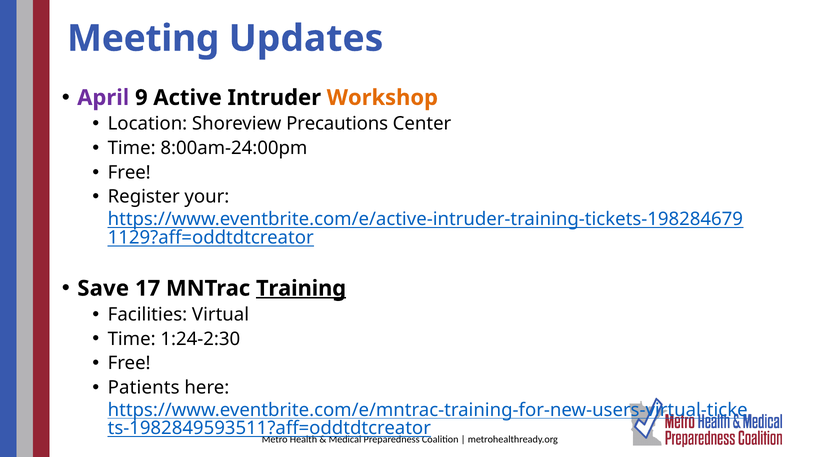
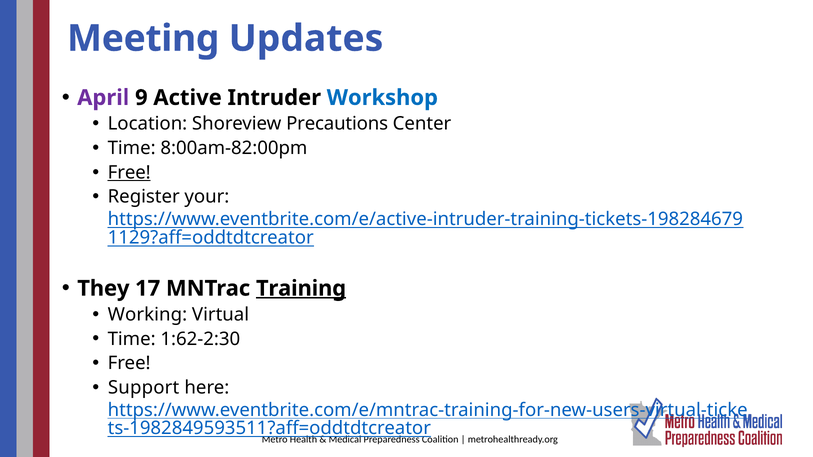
Workshop colour: orange -> blue (382, 98)
8:00am-24:00pm: 8:00am-24:00pm -> 8:00am-82:00pm (234, 148)
Free underline: none -> present (129, 173)
Save: Save -> They (103, 289)
Facilities: Facilities -> Working (147, 315)
1:24-2:30: 1:24-2:30 -> 1:62-2:30 (200, 339)
Patients: Patients -> Support (144, 388)
